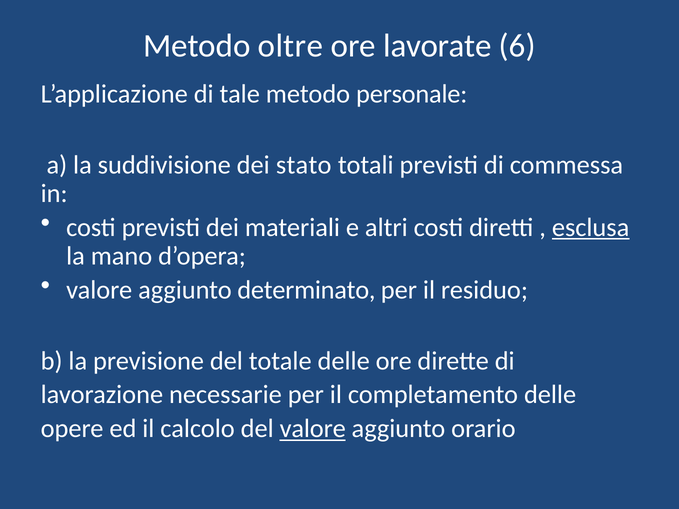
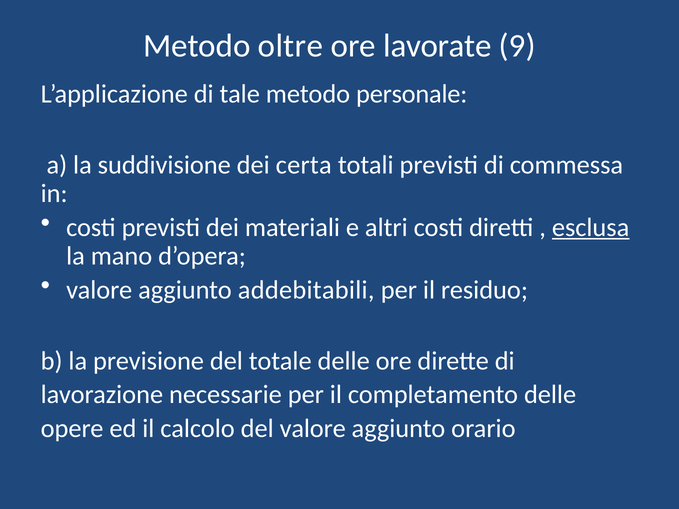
6: 6 -> 9 (517, 46)
stato: stato -> certa (304, 165)
determinato: determinato -> addebitabili (306, 290)
valore underline: present -> none (313, 429)
